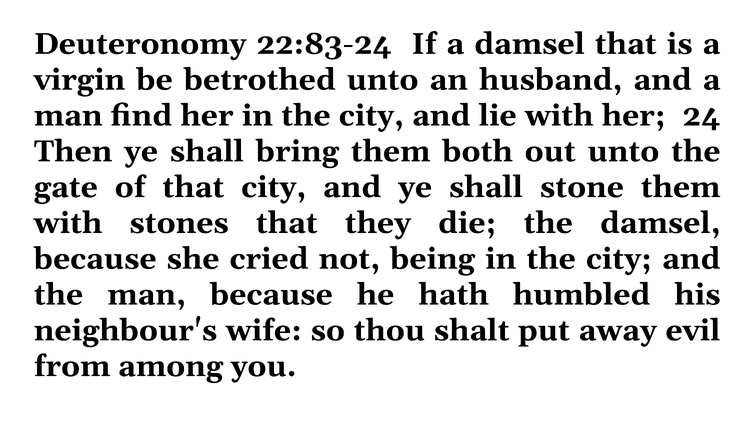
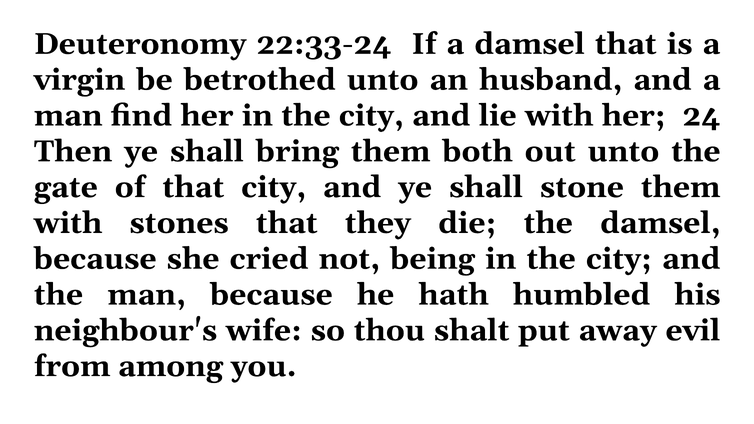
22:83-24: 22:83-24 -> 22:33-24 (324, 44)
